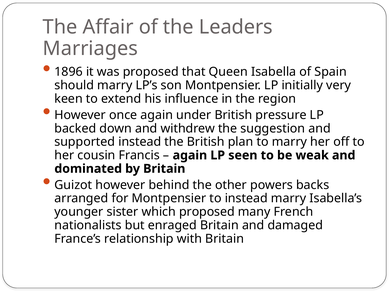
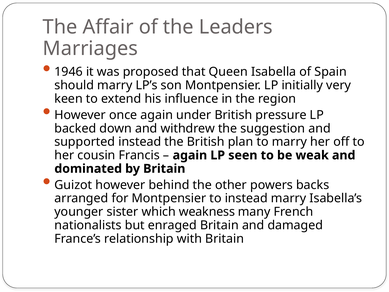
1896: 1896 -> 1946 (69, 72)
which proposed: proposed -> weakness (207, 212)
